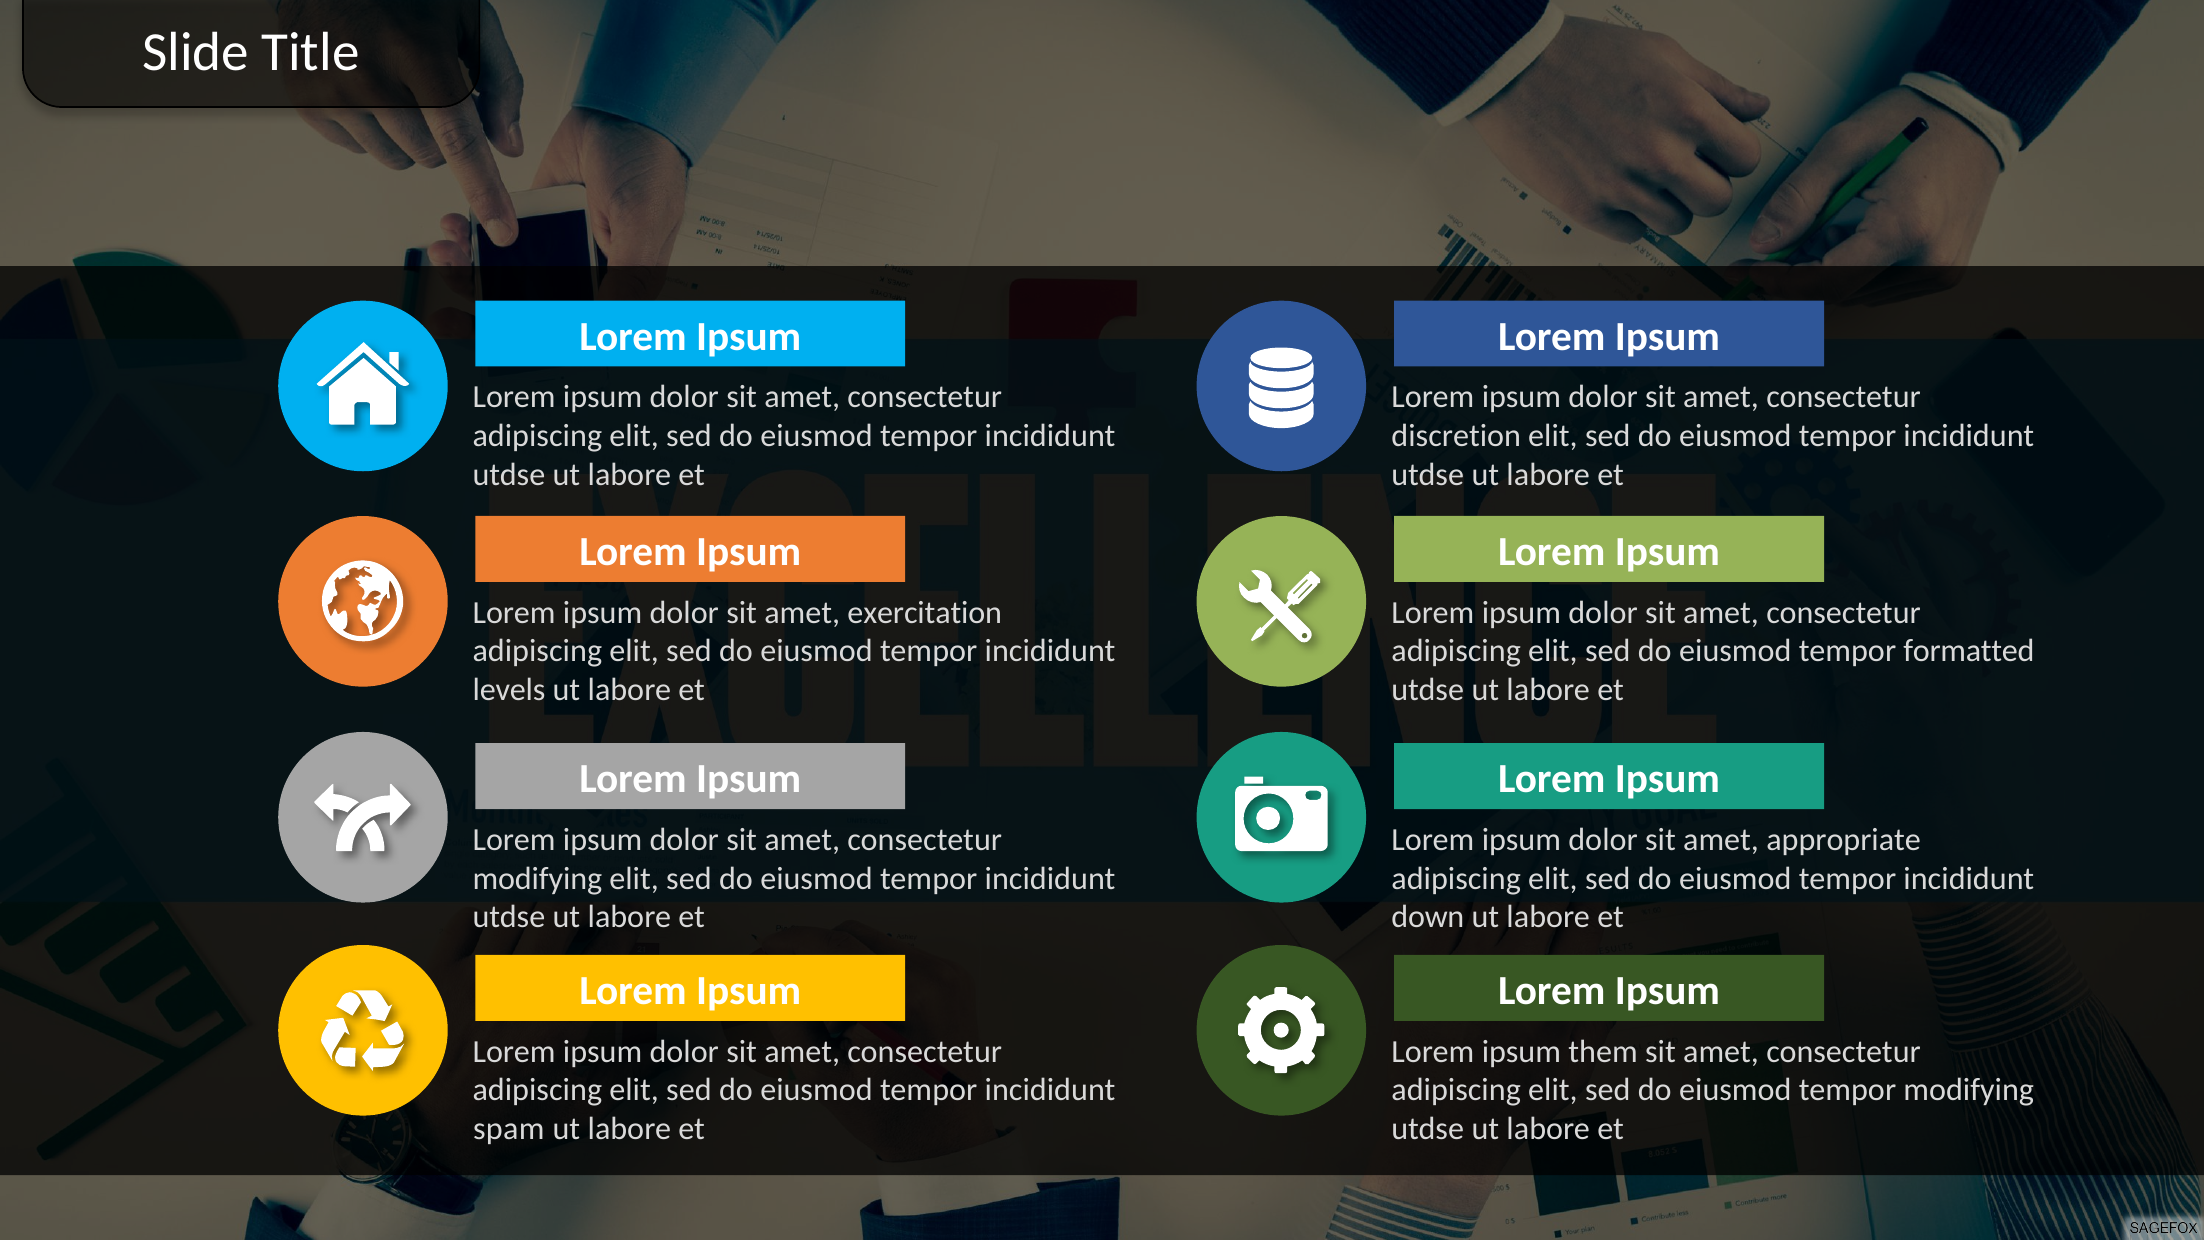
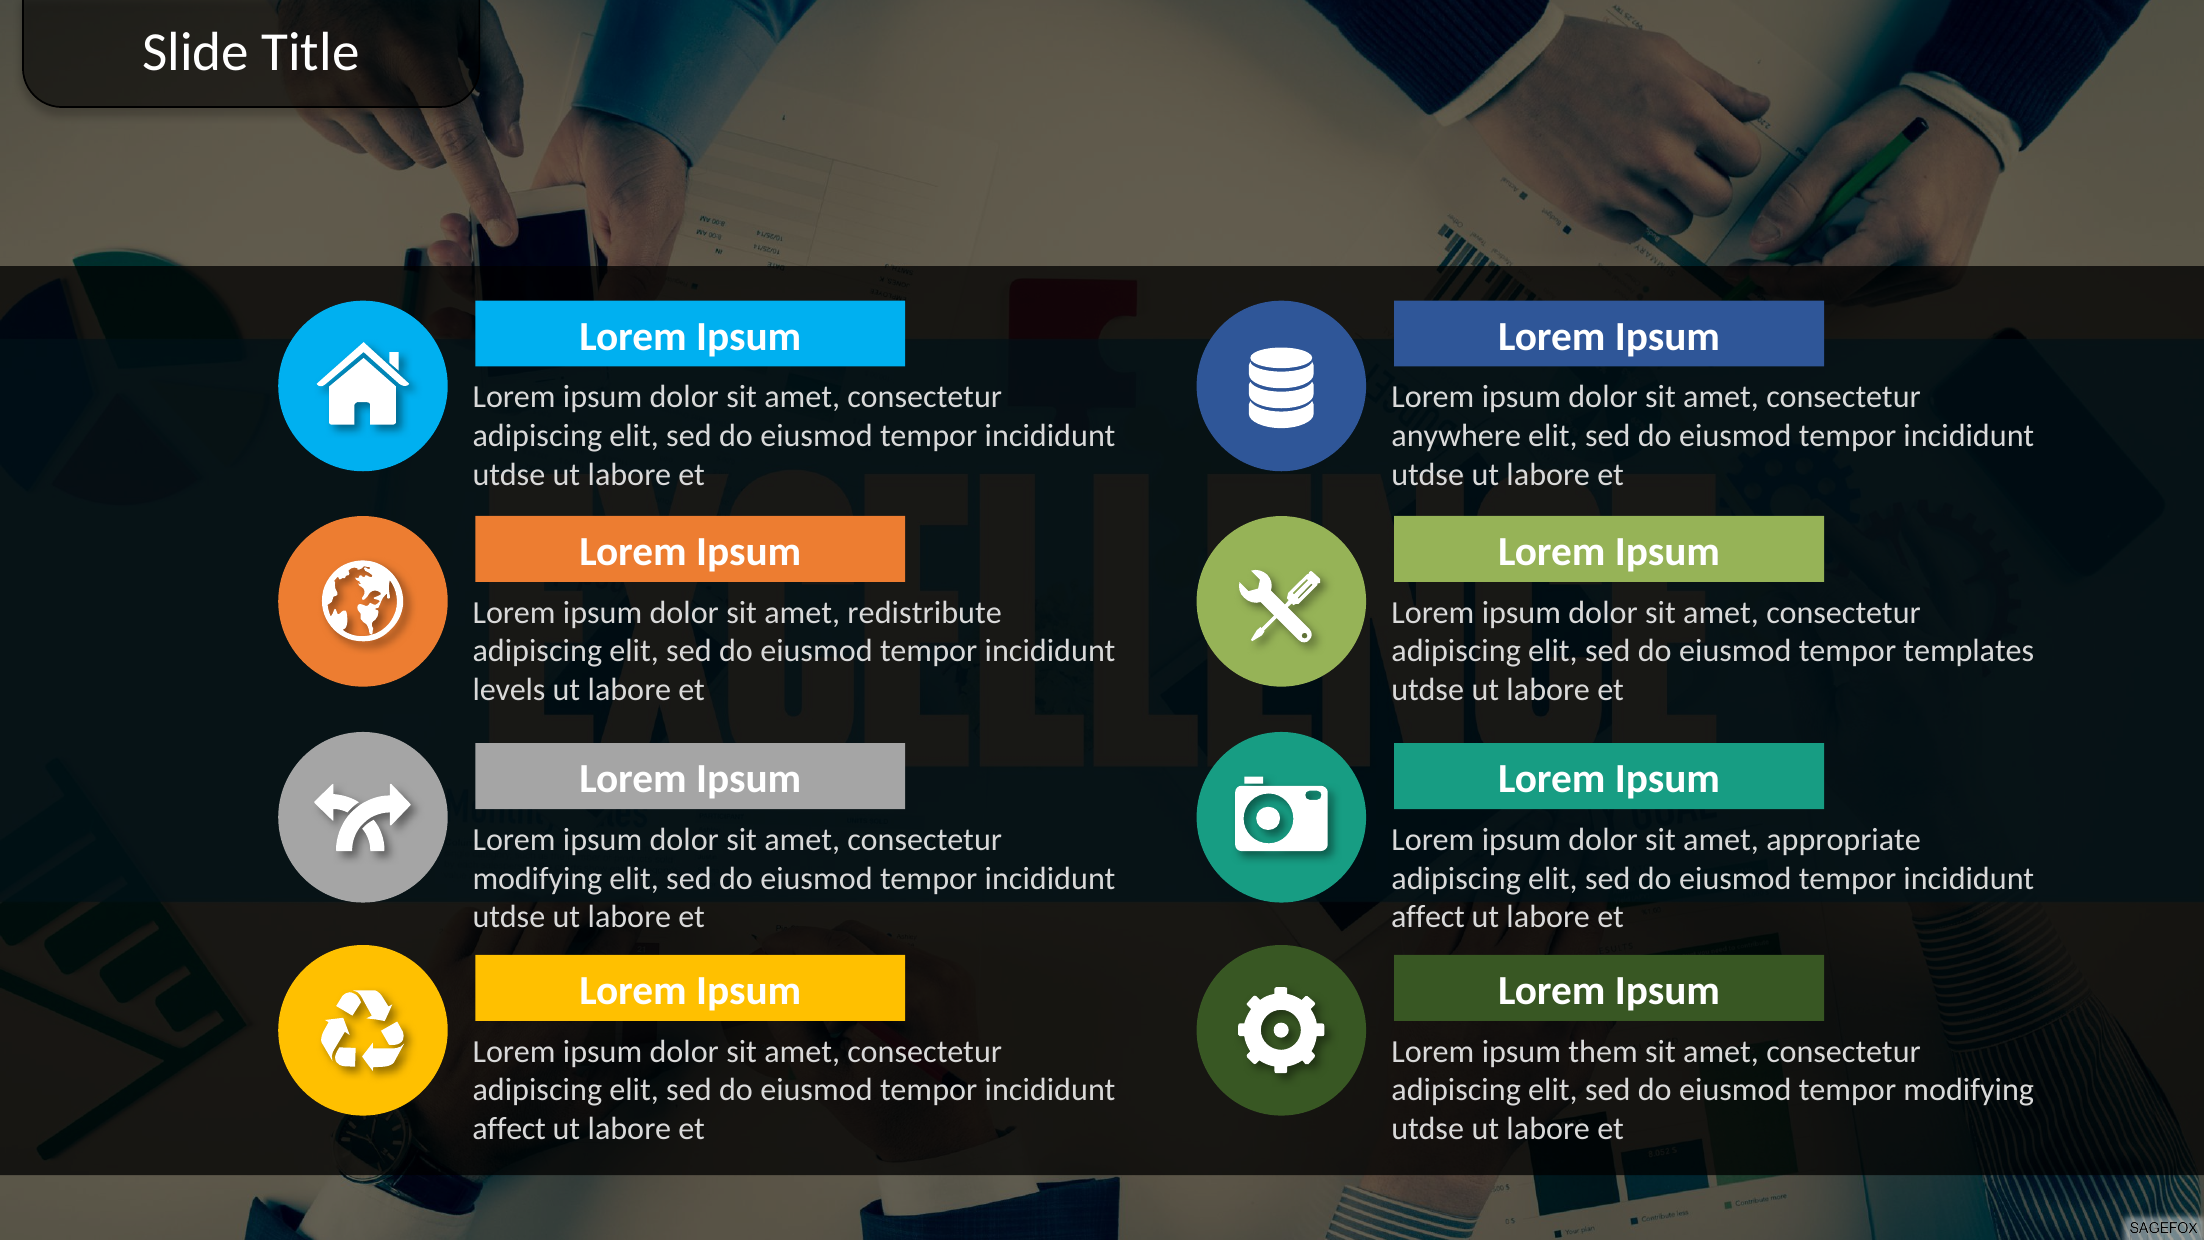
discretion: discretion -> anywhere (1456, 436)
exercitation: exercitation -> redistribute (925, 613)
formatted: formatted -> templates (1969, 651)
down: down -> affect (1428, 917)
spam: spam -> affect (509, 1129)
